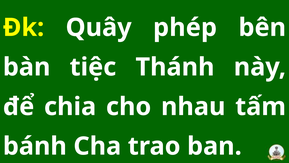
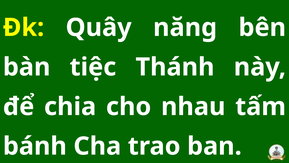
phép: phép -> năng (185, 27)
